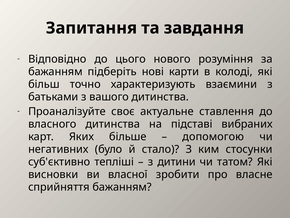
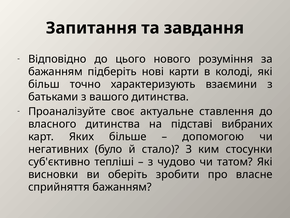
дитини: дитини -> чудово (176, 162)
власної: власної -> оберіть (128, 174)
